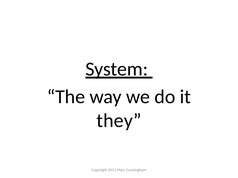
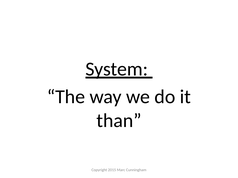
they: they -> than (119, 121)
